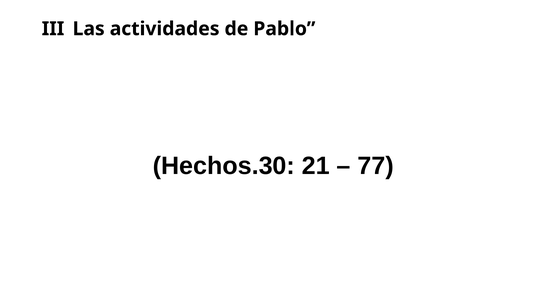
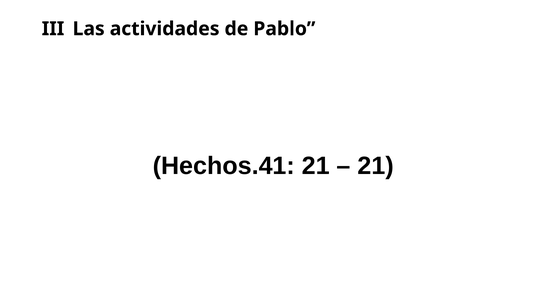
Hechos.30: Hechos.30 -> Hechos.41 (224, 166)
77: 77 -> 21 (376, 166)
